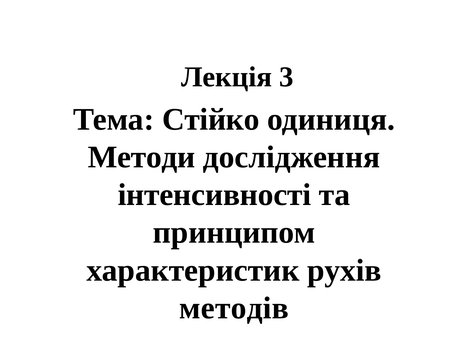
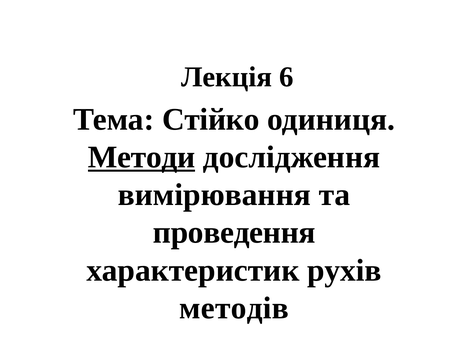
3: 3 -> 6 (286, 77)
Методи underline: none -> present (142, 157)
інтенсивності: інтенсивності -> вимірювання (214, 195)
принципом: принципом -> проведення (234, 233)
